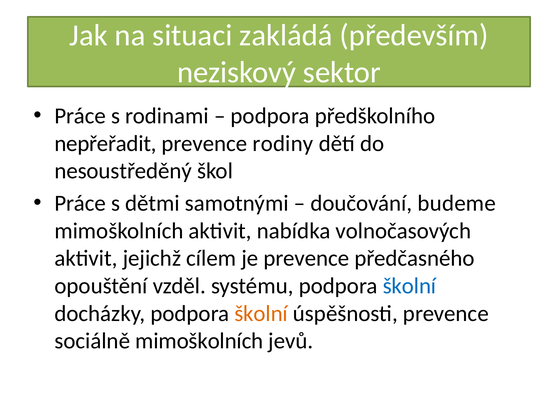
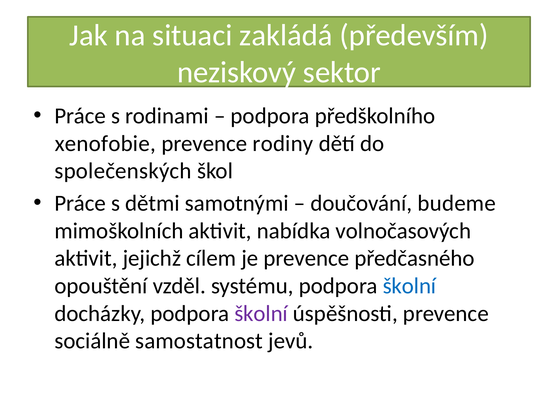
nepřeřadit: nepřeřadit -> xenofobie (105, 143)
nesoustředěný: nesoustředěný -> společenských (123, 171)
školní colour: orange -> purple (261, 313)
sociálně mimoškolních: mimoškolních -> samostatnost (199, 341)
